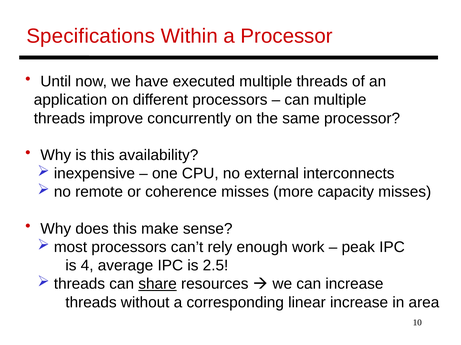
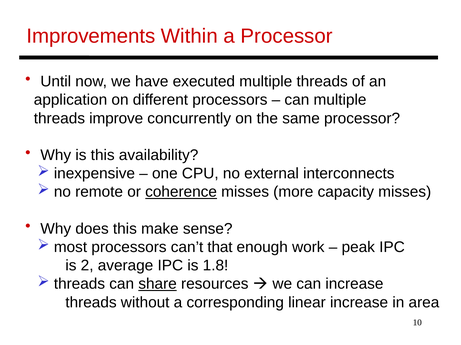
Specifications: Specifications -> Improvements (91, 36)
coherence underline: none -> present (181, 192)
rely: rely -> that (220, 248)
4: 4 -> 2 (87, 266)
2.5: 2.5 -> 1.8 (216, 266)
